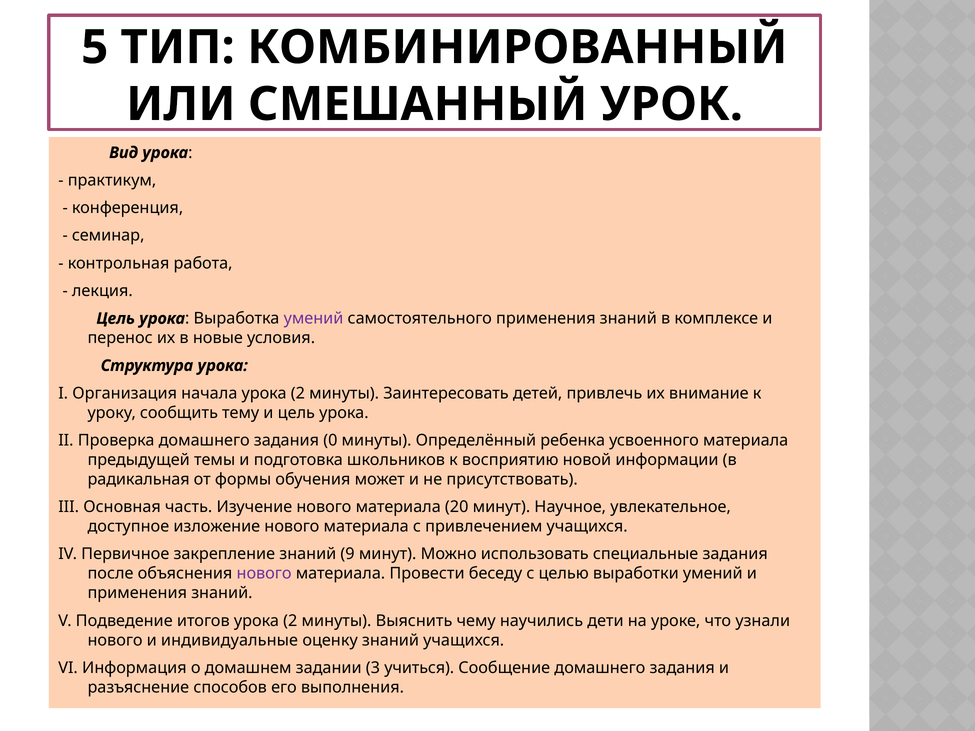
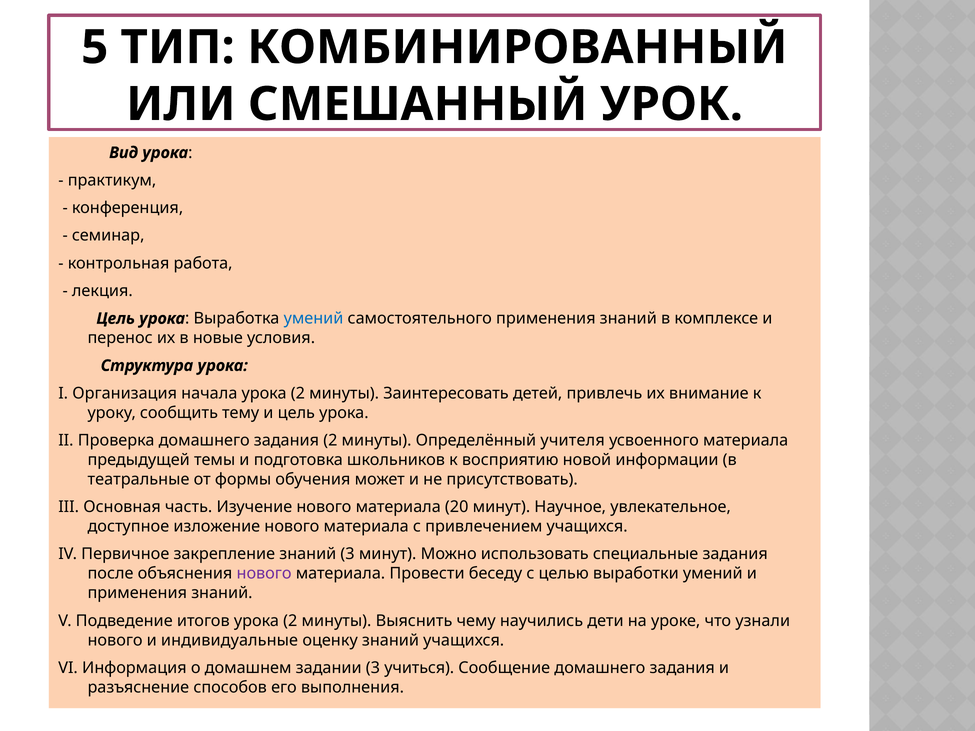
умений colour: purple -> blue (314, 319)
задания 0: 0 -> 2 (330, 441)
ребенка: ребенка -> учителя (573, 441)
радикальная: радикальная -> театральные (139, 480)
знаний 9: 9 -> 3 (348, 554)
